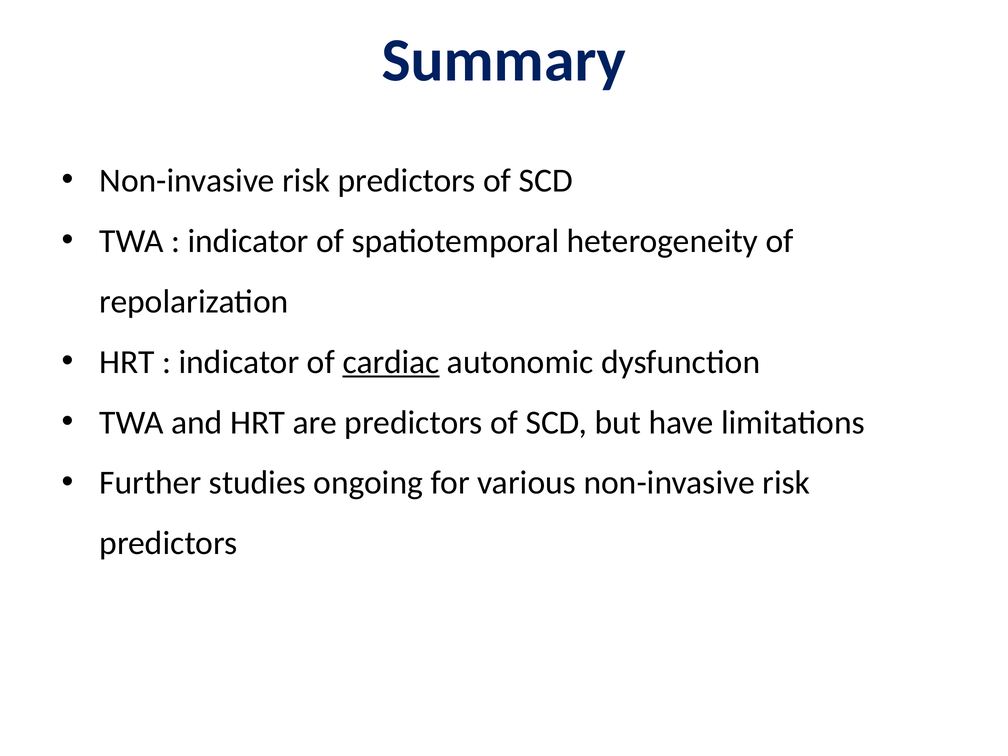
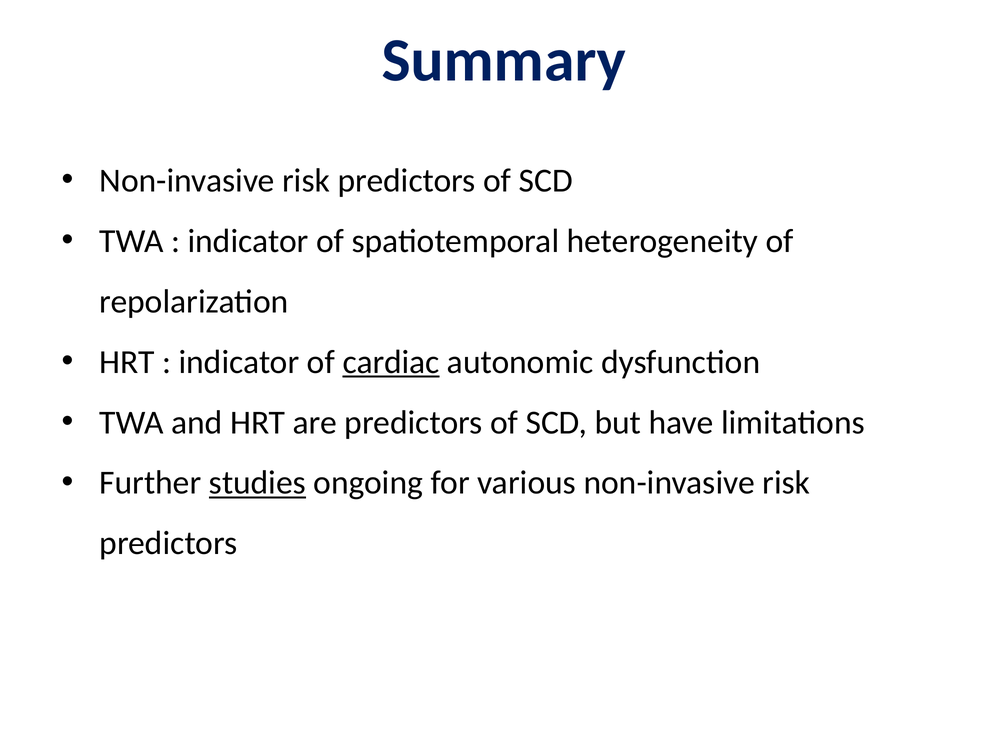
studies underline: none -> present (257, 483)
